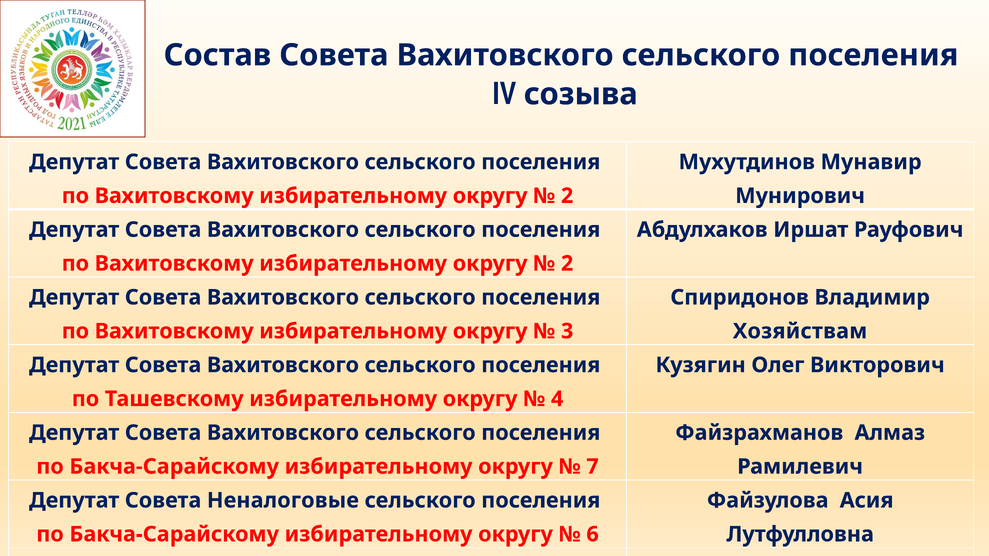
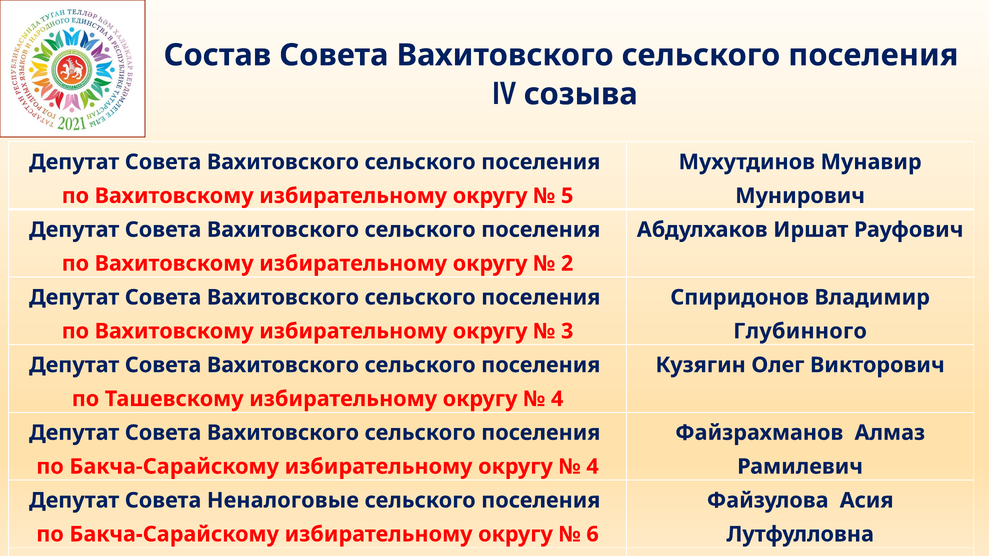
2: 2 -> 5 (567, 196)
Хозяйствам: Хозяйствам -> Глубинного (800, 331)
7: 7 -> 4 (593, 467)
